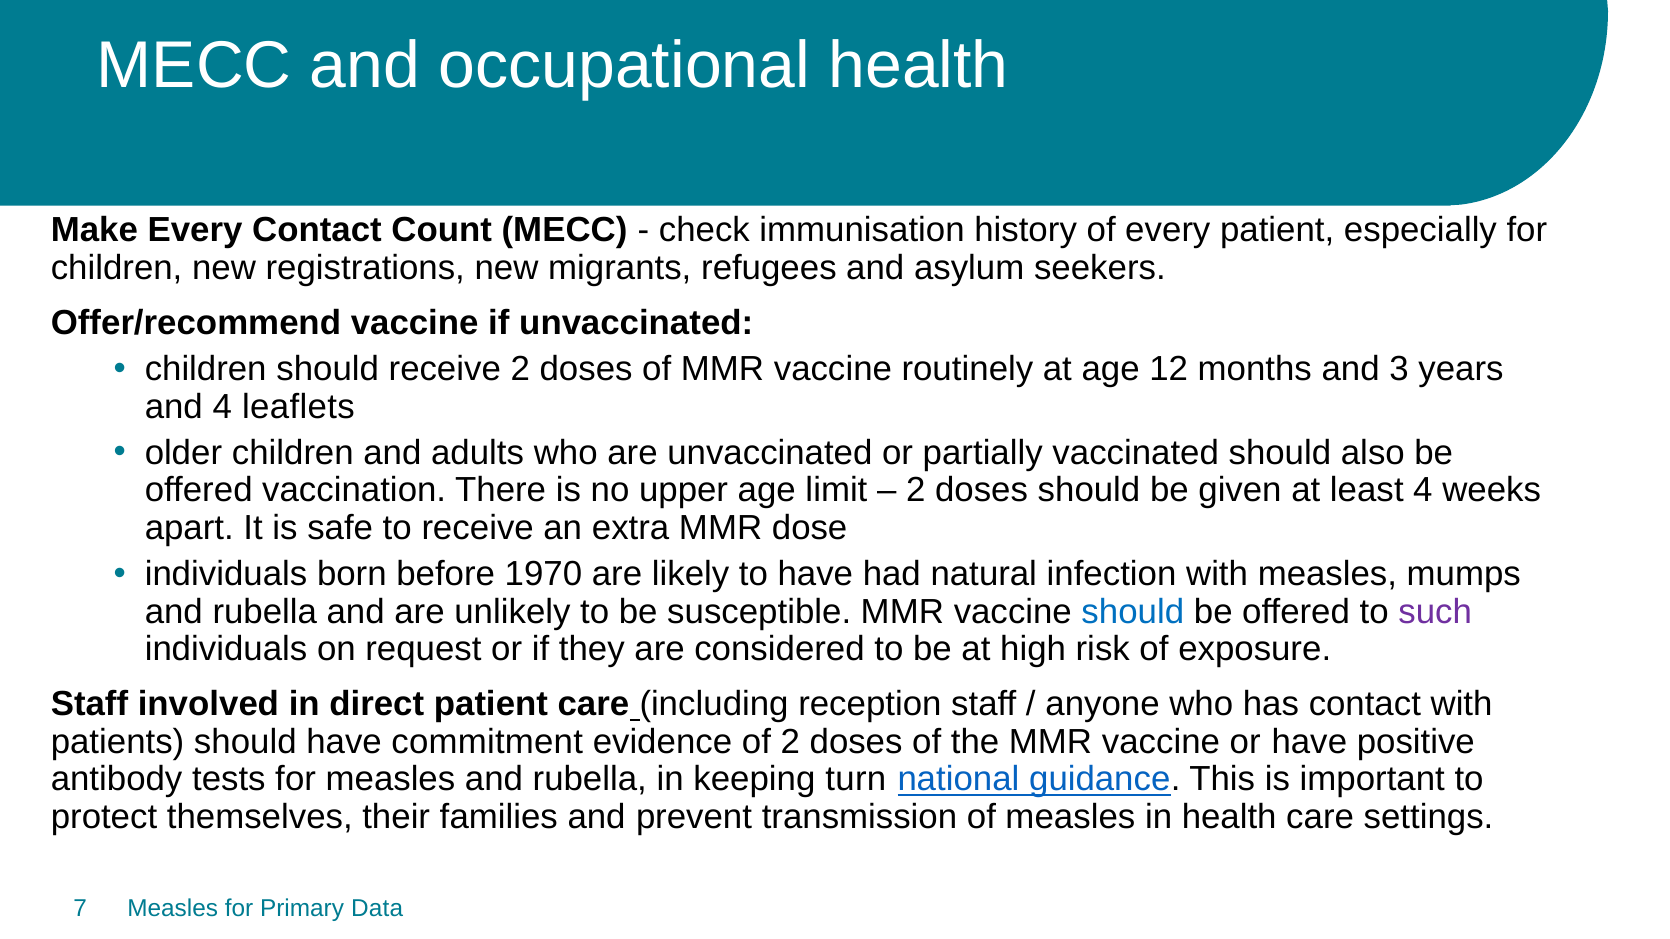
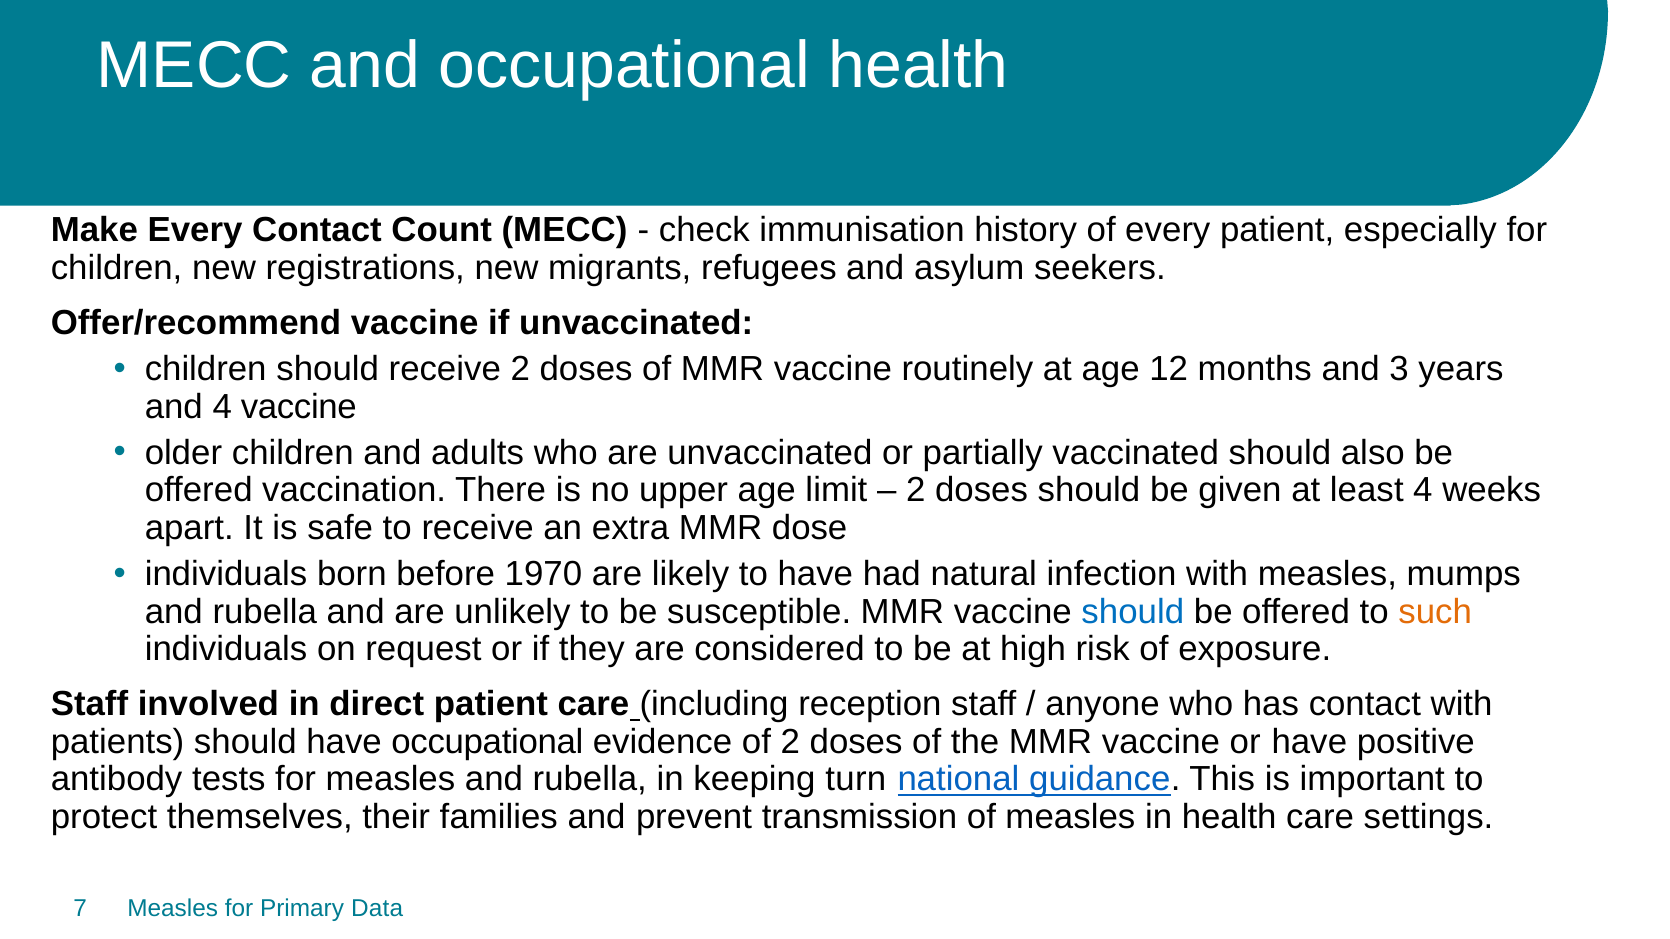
4 leaflets: leaflets -> vaccine (299, 407)
such colour: purple -> orange (1435, 612)
have commitment: commitment -> occupational (487, 742)
